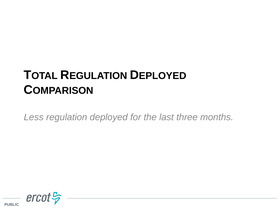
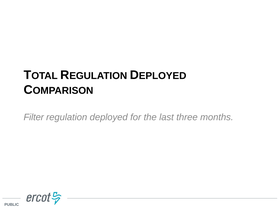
Less: Less -> Filter (34, 117)
